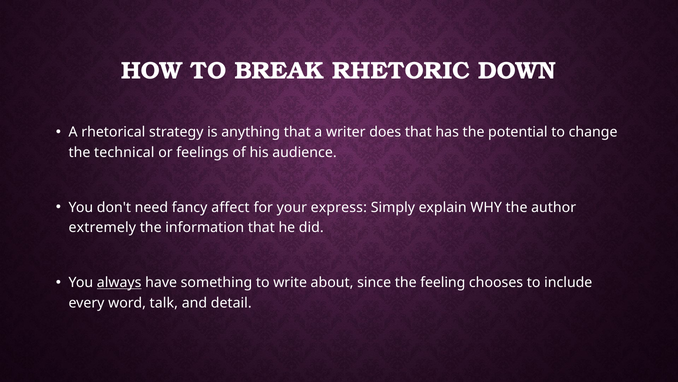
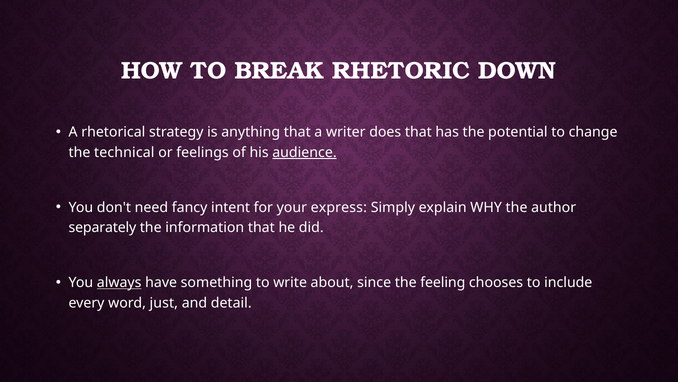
audience underline: none -> present (304, 152)
affect: affect -> intent (231, 207)
extremely: extremely -> separately (102, 227)
talk: talk -> just (164, 303)
